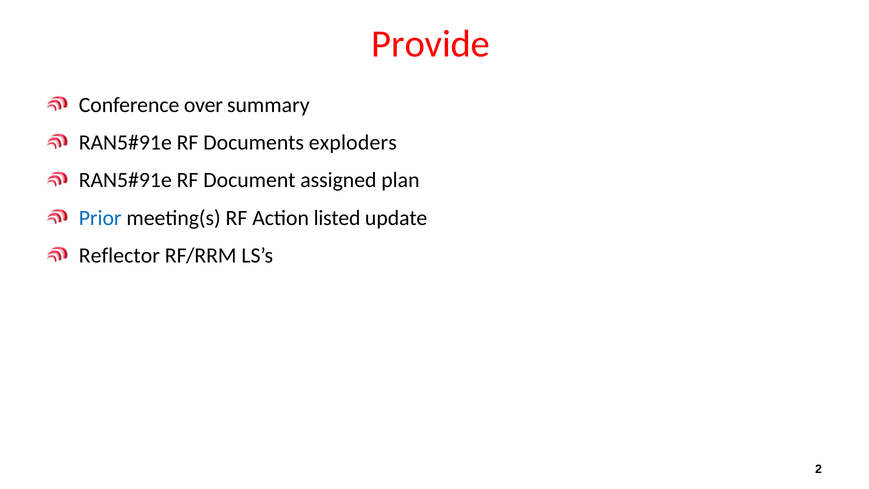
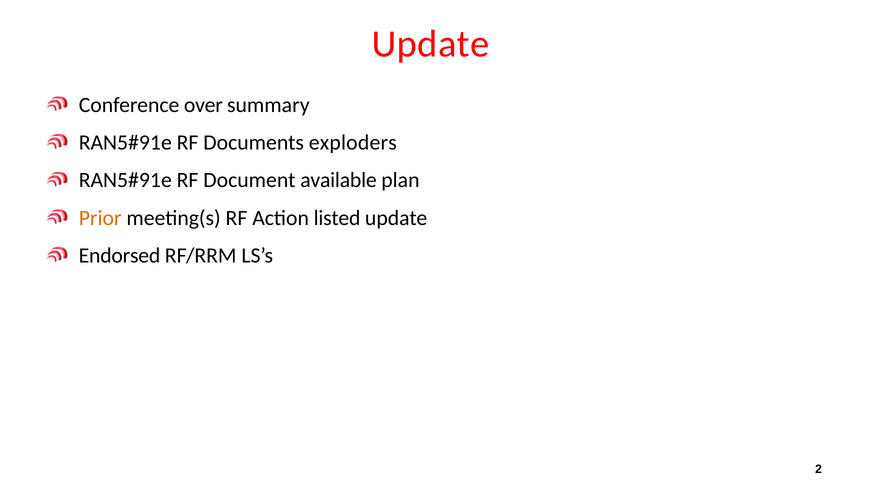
Provide: Provide -> Update (430, 44)
assigned: assigned -> available (338, 180)
Prior colour: blue -> orange (100, 218)
Reflector: Reflector -> Endorsed (119, 255)
